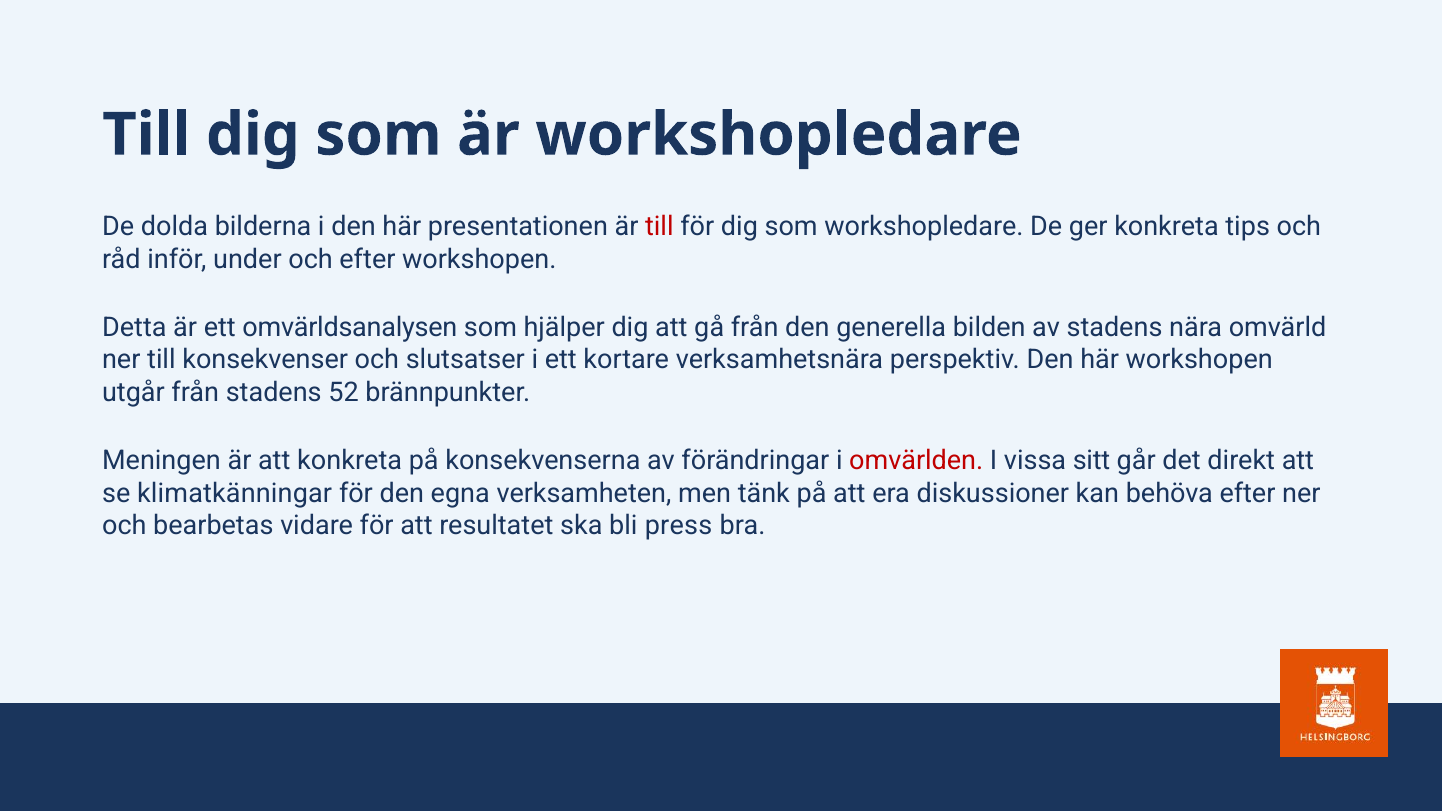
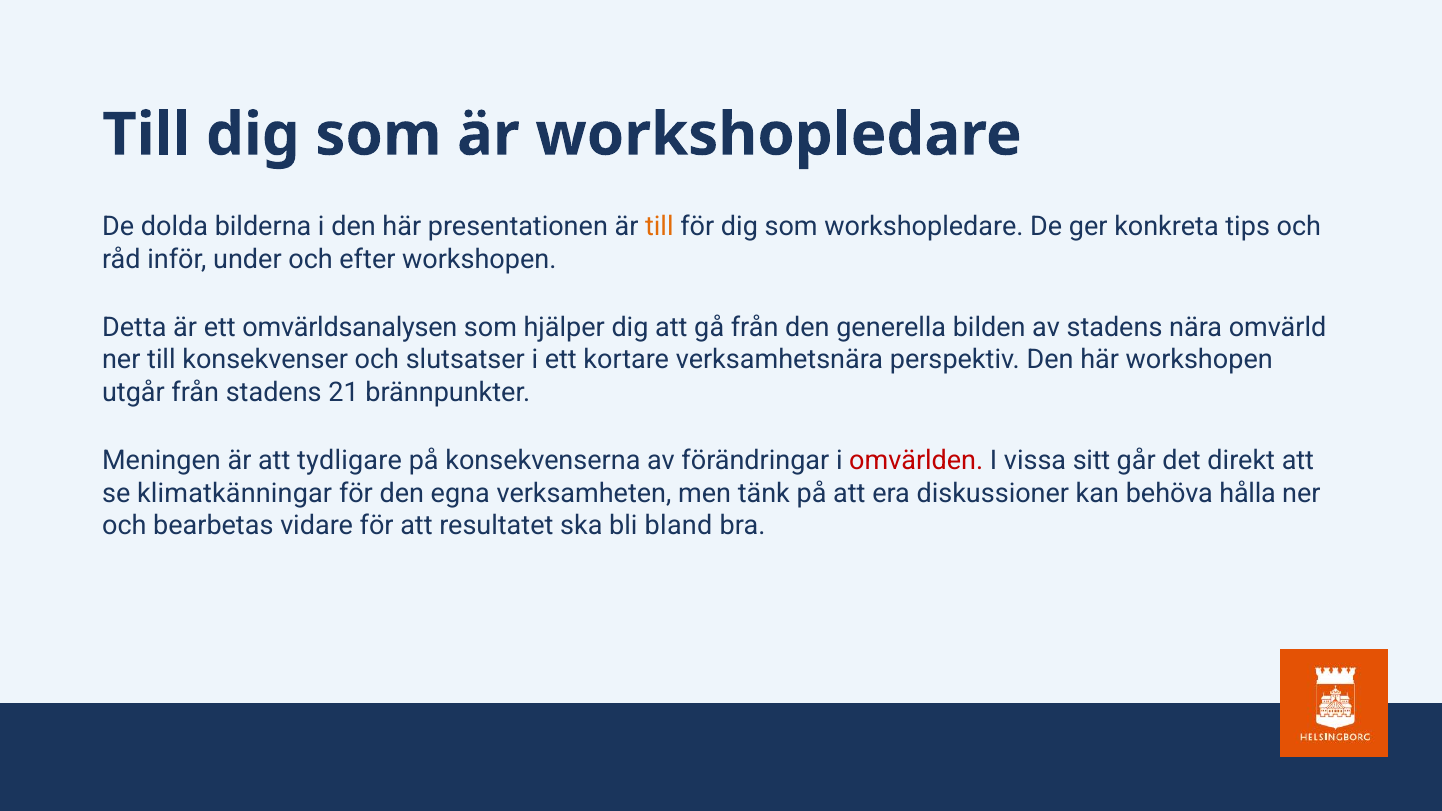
till colour: red -> orange (659, 227)
52: 52 -> 21 (343, 393)
att konkreta: konkreta -> tydligare (350, 461)
behöva efter: efter -> hålla (1248, 493)
press: press -> bland (679, 526)
